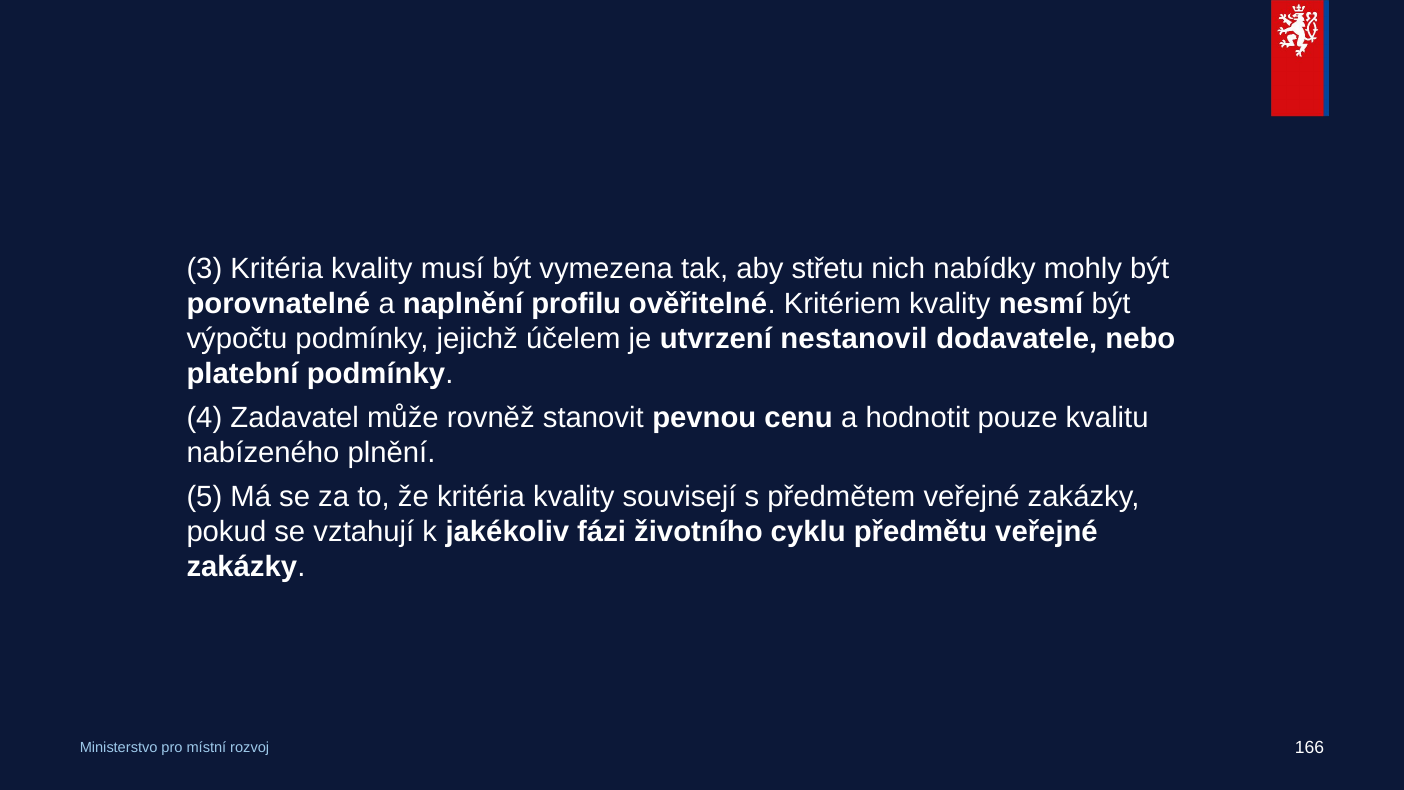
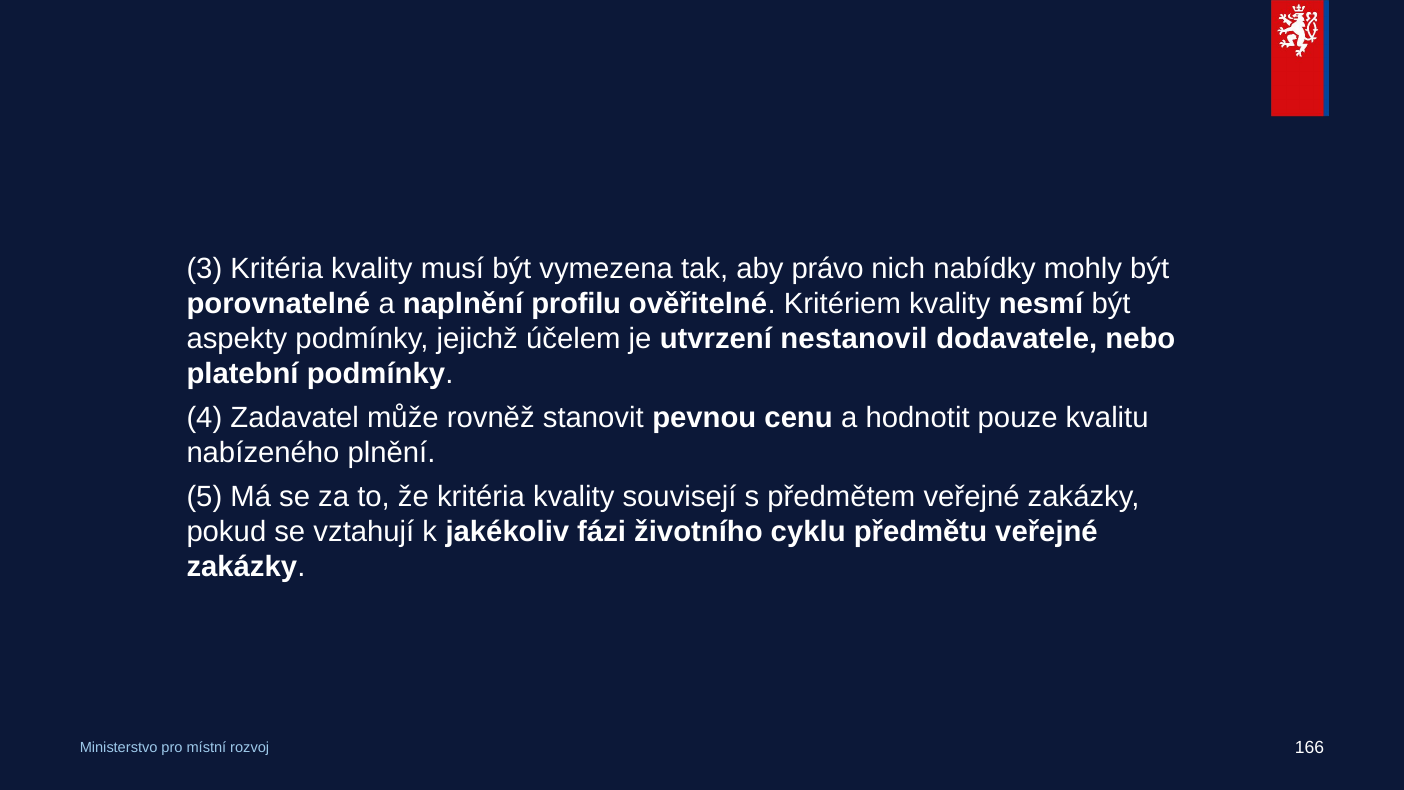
střetu: střetu -> právo (828, 268)
výpočtu: výpočtu -> aspekty (237, 339)
